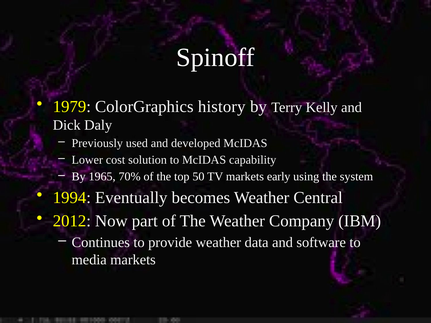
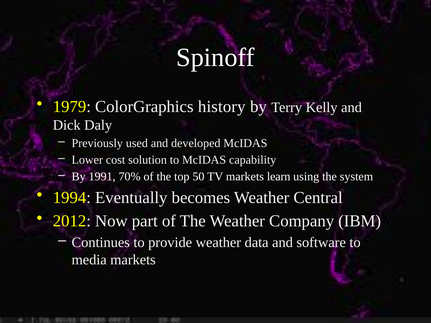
1965: 1965 -> 1991 (102, 177)
early: early -> learn (279, 177)
